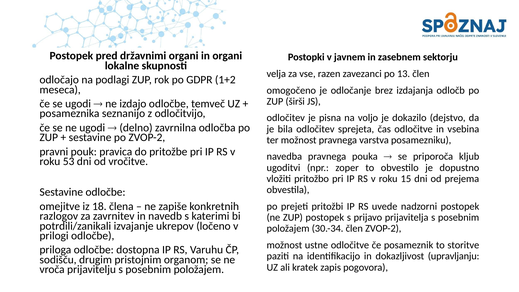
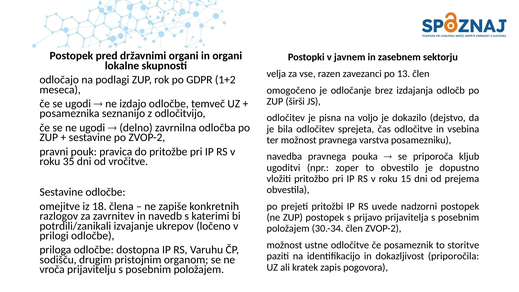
53: 53 -> 35 (69, 161)
upravljanju: upravljanju -> priporočila (454, 256)
